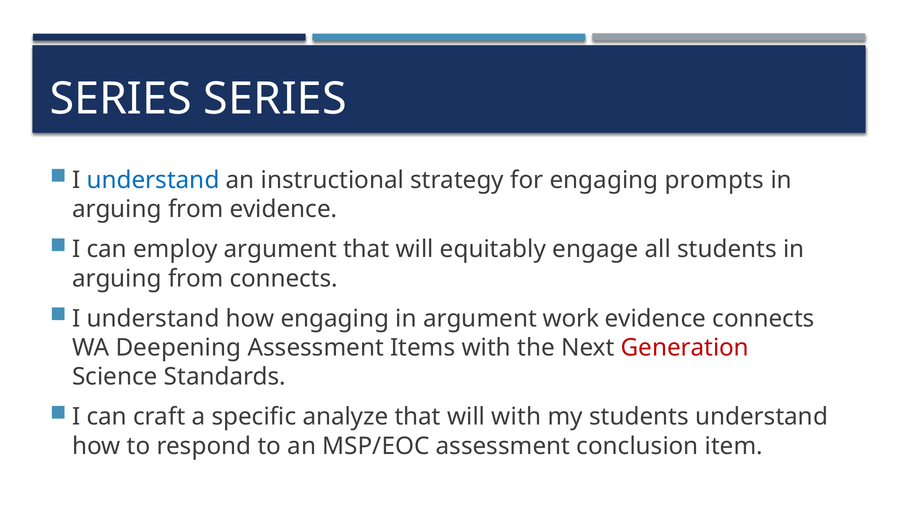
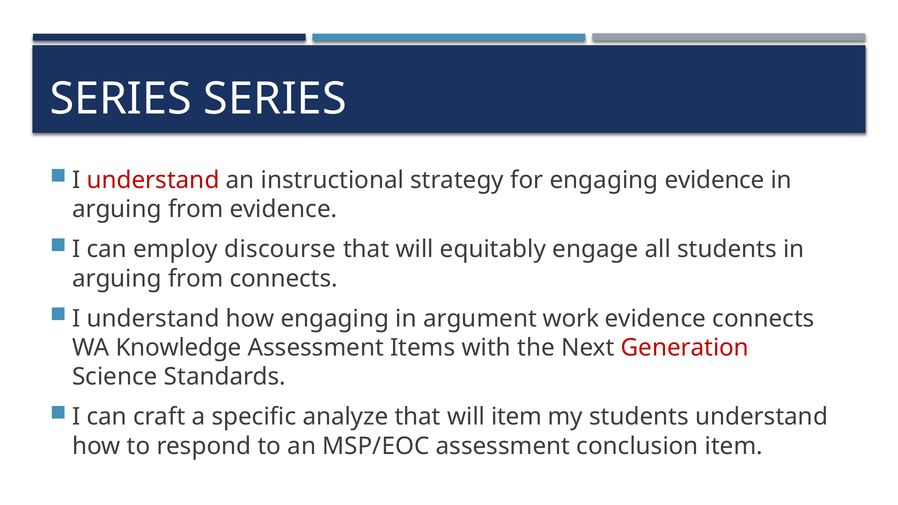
understand colour: blue -> red (153, 180)
engaging prompts: prompts -> evidence (715, 180)
employ argument: argument -> discourse (280, 249)
Deepening: Deepening -> Knowledge (179, 348)
will with: with -> item (516, 417)
